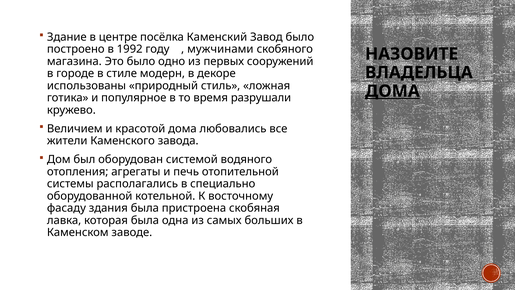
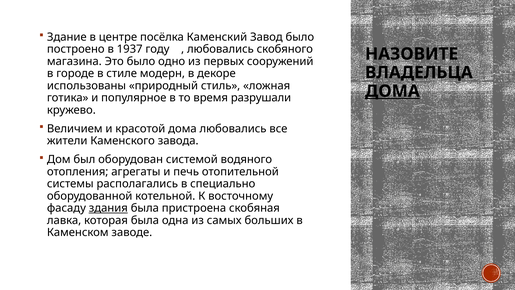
1992: 1992 -> 1937 (130, 49)
мужчинами: мужчинами -> любовались (220, 49)
здания underline: none -> present (108, 208)
